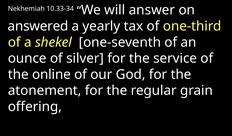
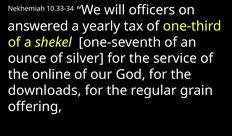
answer: answer -> officers (152, 10)
atonement: atonement -> downloads (45, 91)
